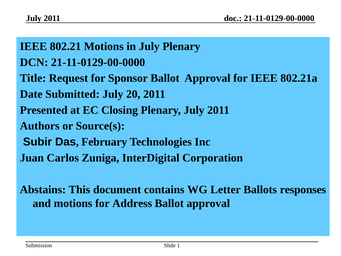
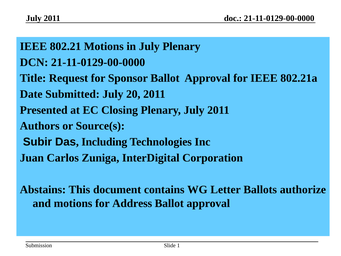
February: February -> Including (104, 142)
responses: responses -> authorize (303, 189)
